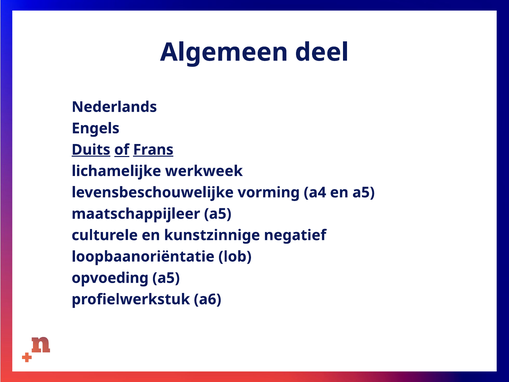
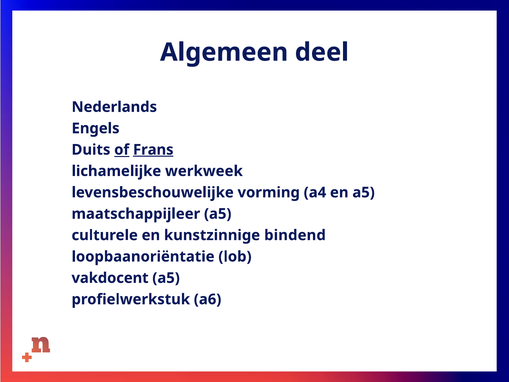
Duits underline: present -> none (91, 150)
negatief: negatief -> bindend (295, 235)
opvoeding: opvoeding -> vakdocent (110, 278)
